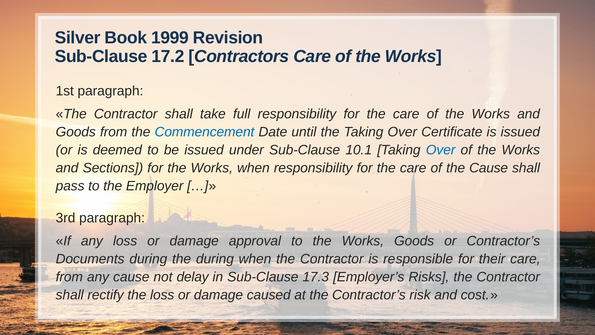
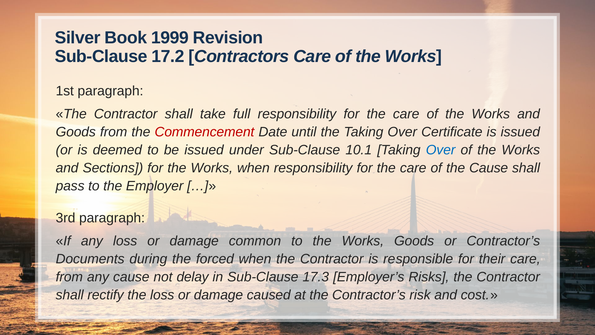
Commencement colour: blue -> red (204, 132)
approval: approval -> common (255, 241)
the during: during -> forced (215, 259)
